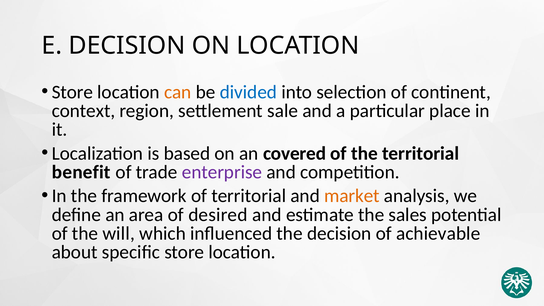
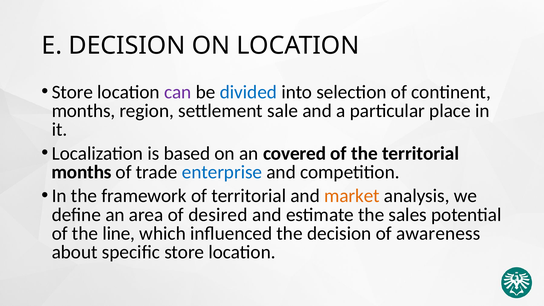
can colour: orange -> purple (178, 92)
context: context -> months (83, 111)
benefit: benefit -> months (82, 172)
enterprise colour: purple -> blue (222, 172)
will: will -> line (119, 233)
achievable: achievable -> awareness (438, 233)
